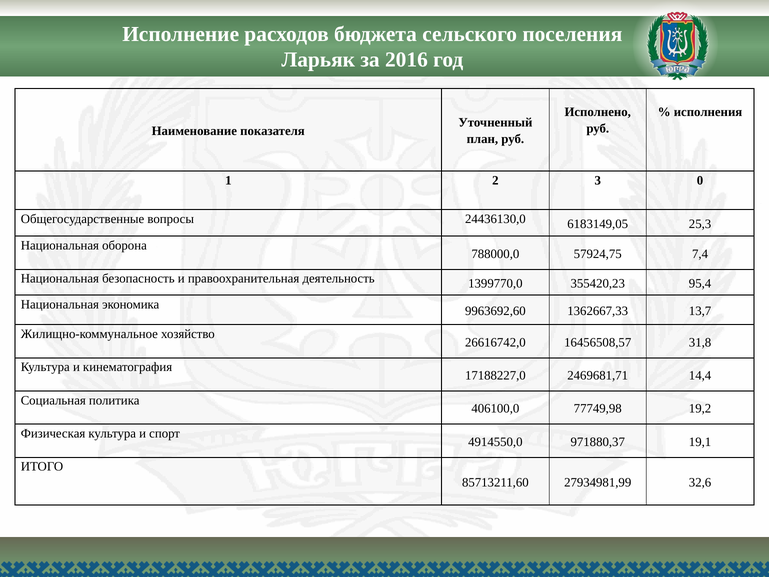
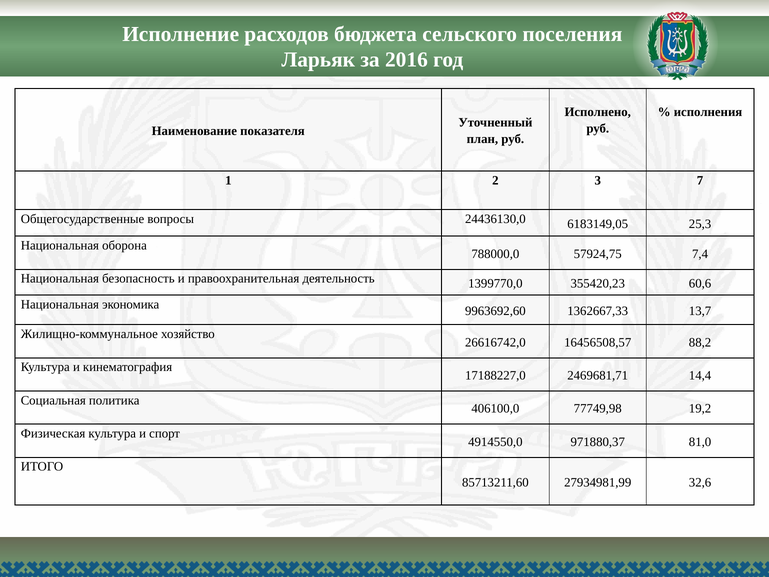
0: 0 -> 7 (700, 180)
95,4: 95,4 -> 60,6 (700, 283)
31,8: 31,8 -> 88,2 (700, 342)
19,1: 19,1 -> 81,0 (700, 442)
